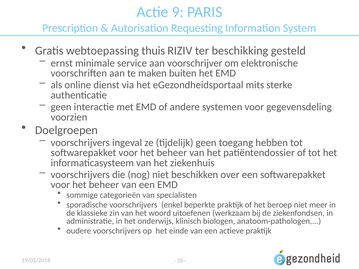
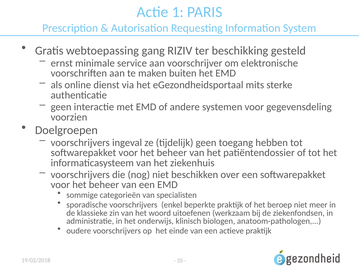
9: 9 -> 1 (178, 12)
thuis: thuis -> gang (153, 51)
